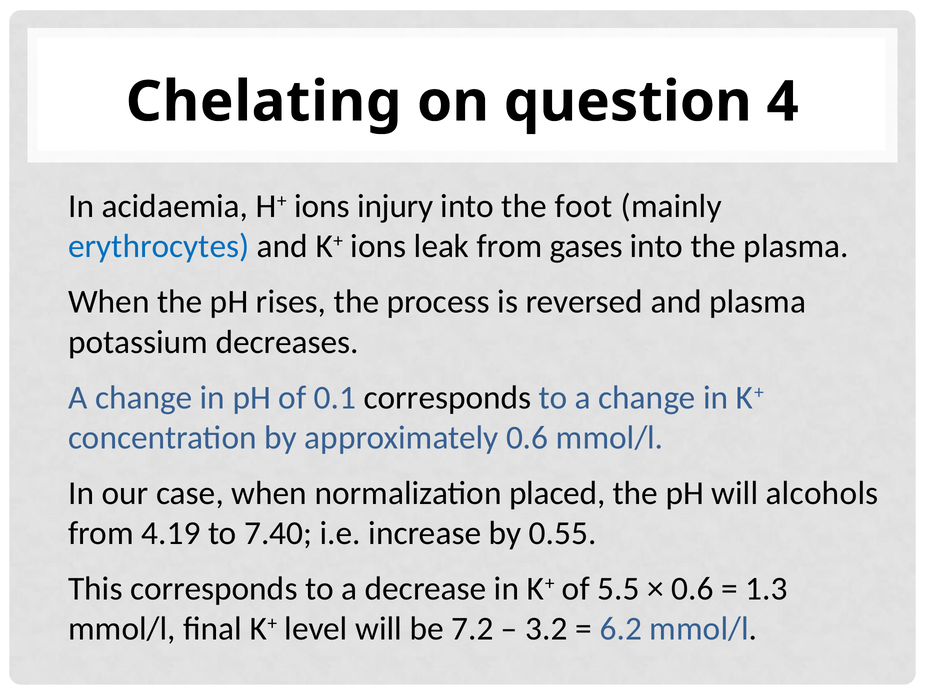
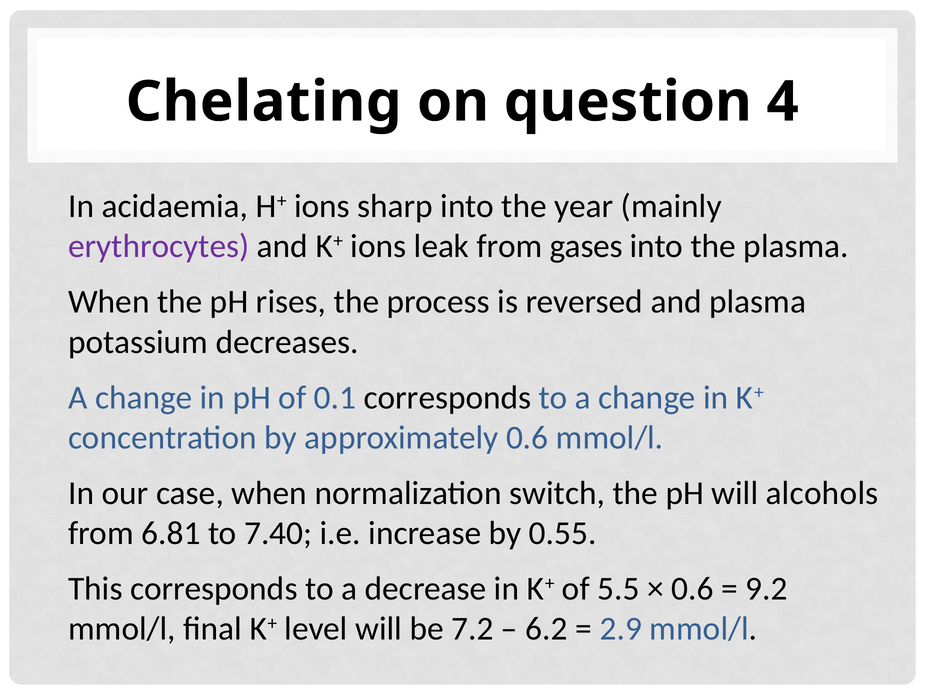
injury: injury -> sharp (395, 206)
foot: foot -> year (584, 206)
erythrocytes colour: blue -> purple (159, 246)
placed: placed -> switch (557, 493)
4.19: 4.19 -> 6.81 (171, 533)
1.3: 1.3 -> 9.2 (766, 588)
3.2: 3.2 -> 6.2 (546, 628)
6.2: 6.2 -> 2.9 (621, 628)
